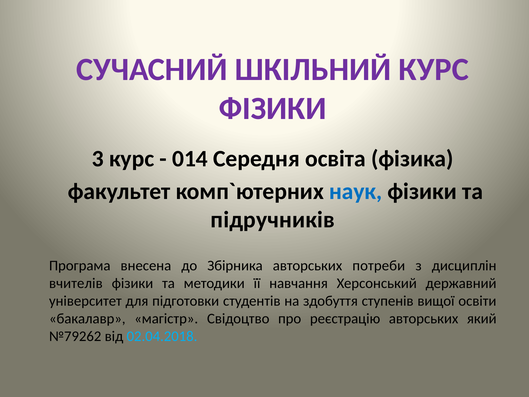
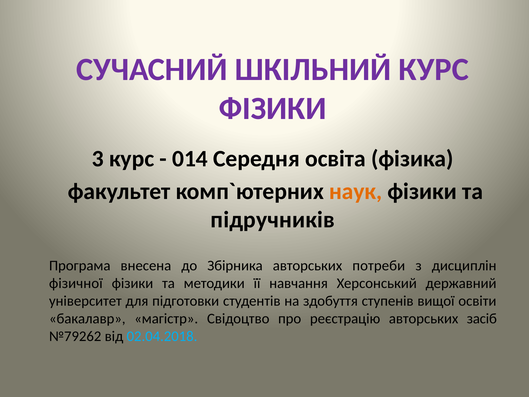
наук colour: blue -> orange (356, 191)
вчителів: вчителів -> фізичної (76, 283)
який: який -> засіб (482, 319)
